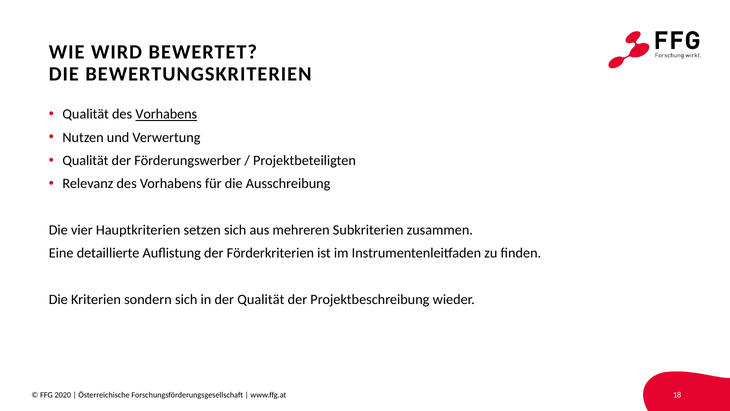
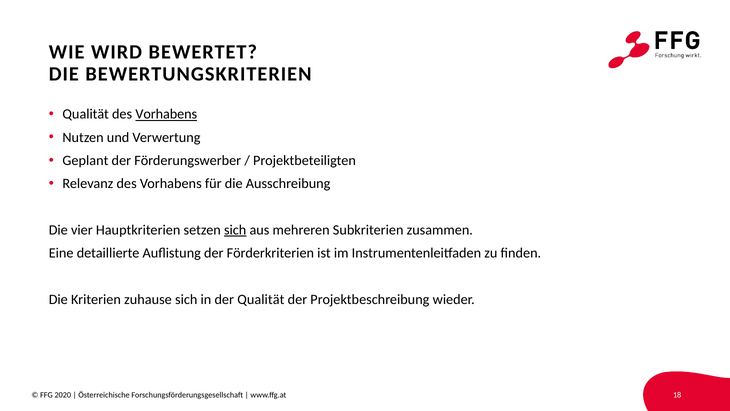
Qualität: Qualität -> Geplant (85, 160)
sich underline: none -> present (235, 230)
sondern: sondern -> zuhause (148, 299)
